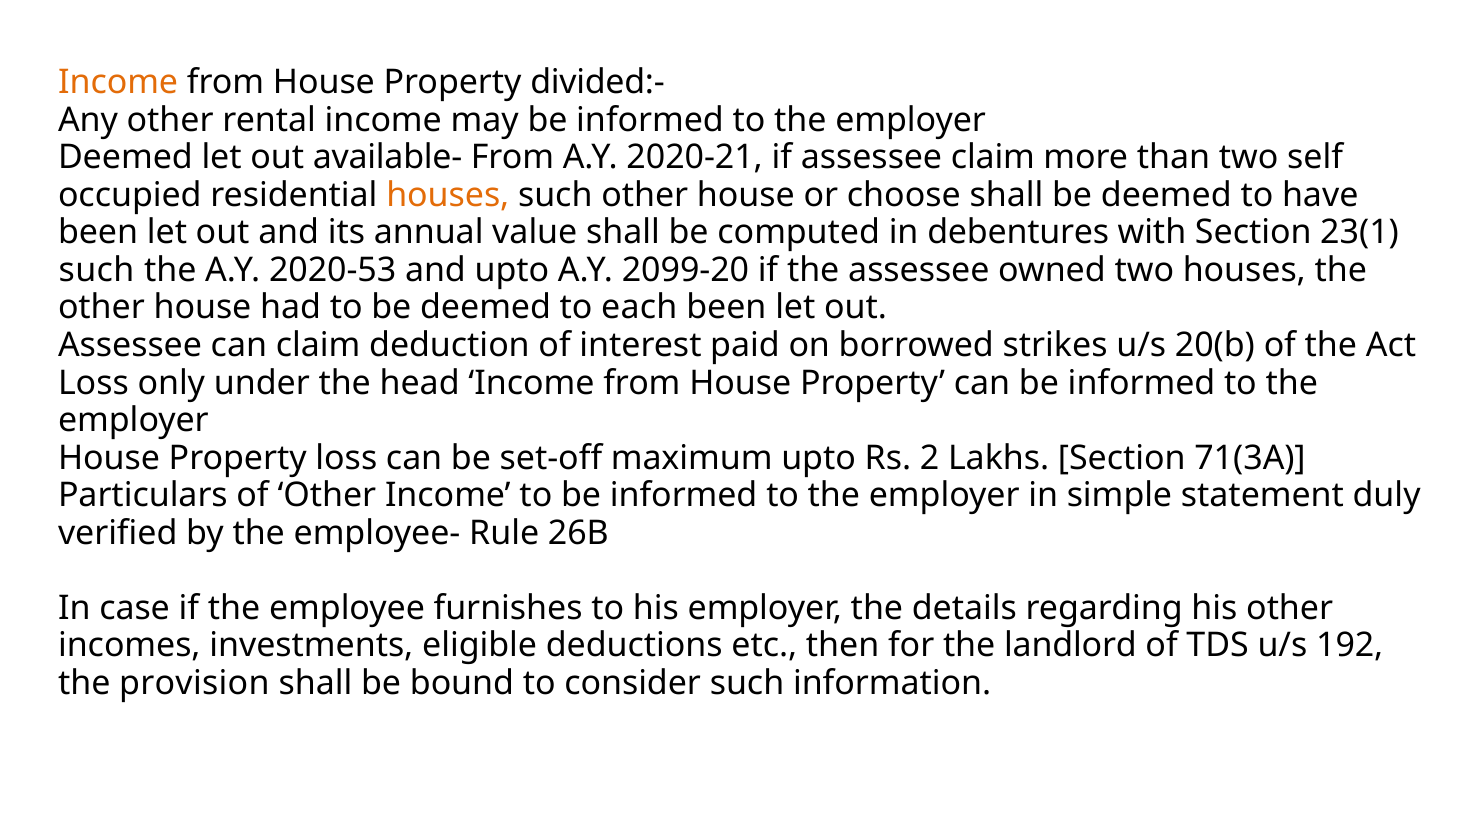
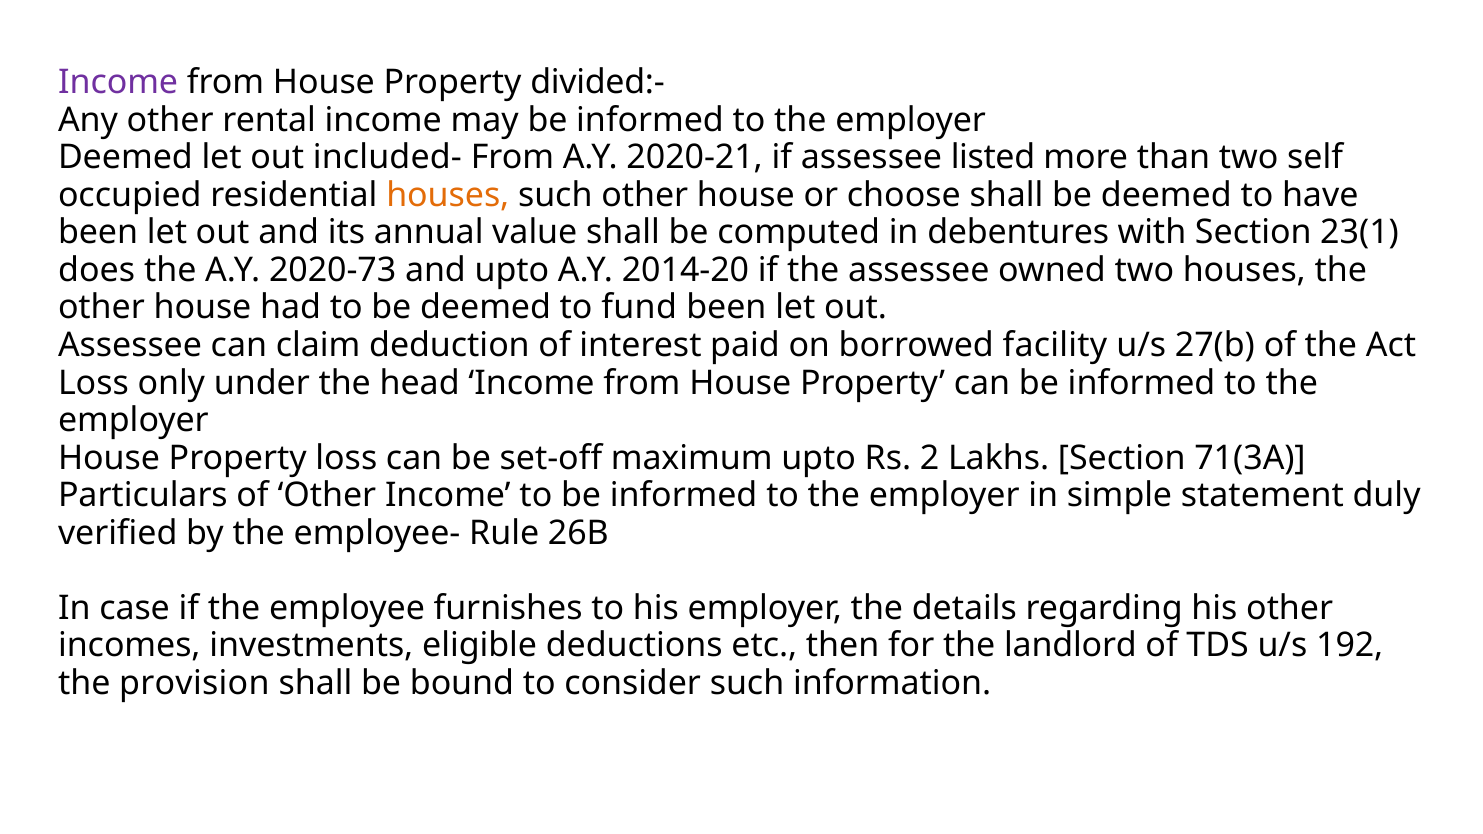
Income colour: orange -> purple (118, 82)
available-: available- -> included- (387, 157)
assessee claim: claim -> listed (993, 157)
such: such -> does (97, 270)
2020-53: 2020-53 -> 2020-73 (333, 270)
2099-20: 2099-20 -> 2014-20 (685, 270)
each: each -> fund (639, 308)
strikes: strikes -> facility (1055, 345)
20(b: 20(b -> 27(b (1215, 345)
